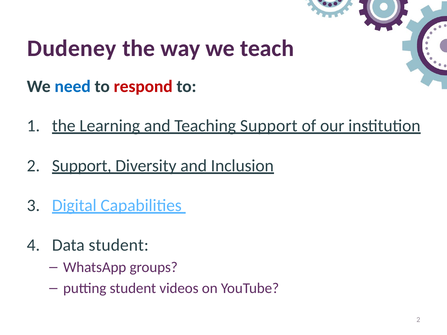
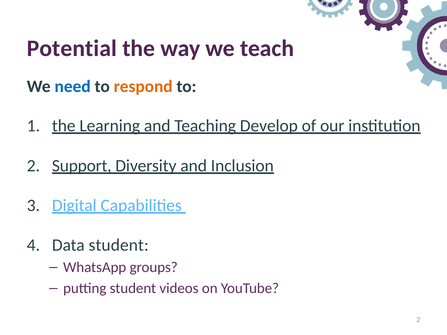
Dudeney: Dudeney -> Potential (72, 48)
respond colour: red -> orange (143, 86)
Teaching Support: Support -> Develop (269, 126)
